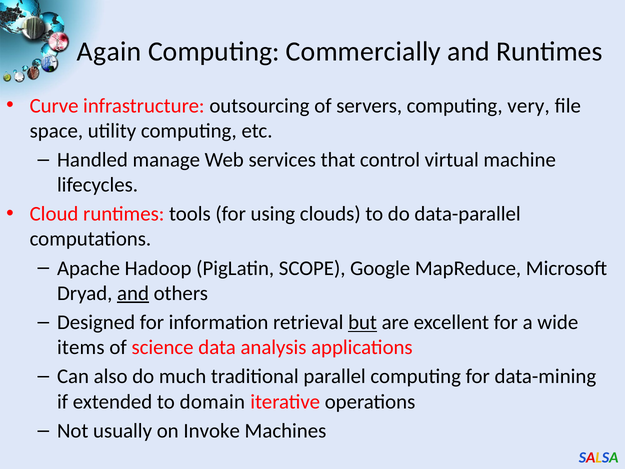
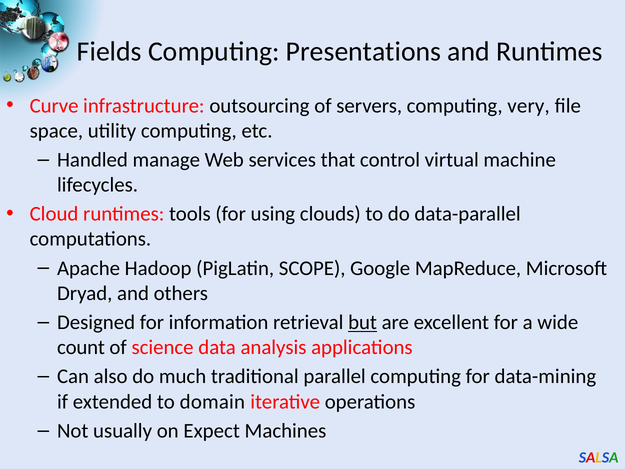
Again: Again -> Fields (109, 51)
Commercially: Commercially -> Presentations (364, 51)
and underline: present -> none (133, 293)
items: items -> count (81, 347)
Invoke: Invoke -> Expect (212, 431)
